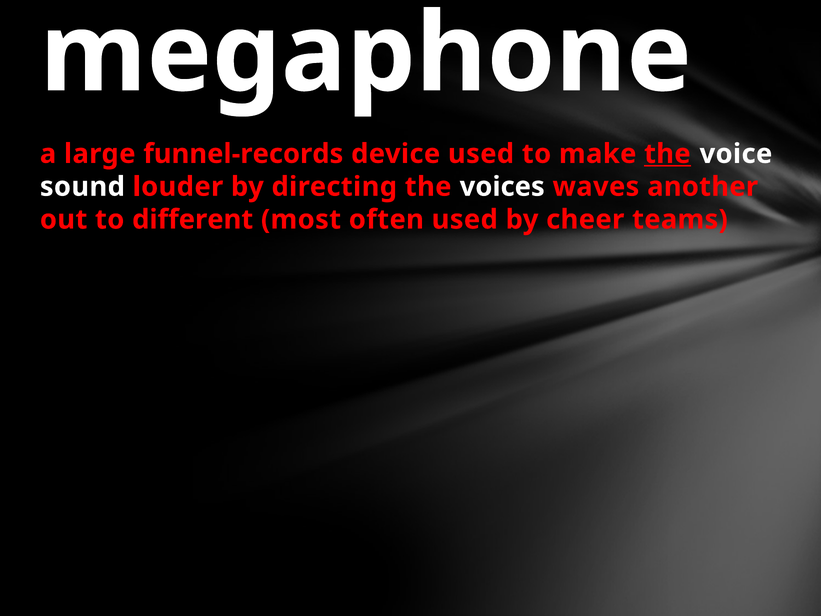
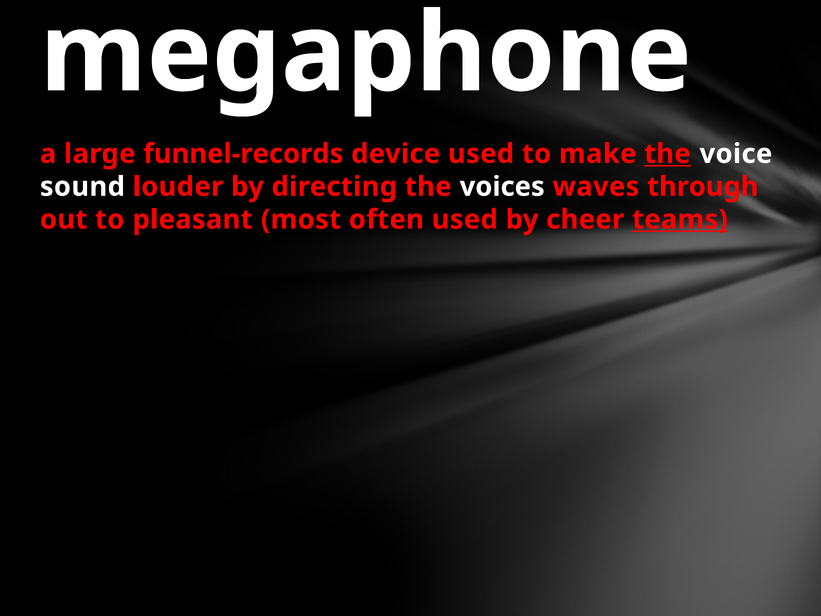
another: another -> through (703, 187)
different: different -> pleasant (193, 219)
teams underline: none -> present (680, 219)
